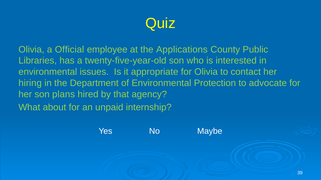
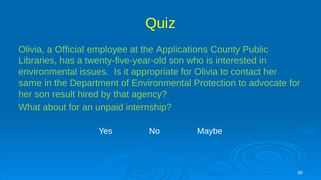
hiring: hiring -> same (30, 83)
plans: plans -> result (64, 95)
